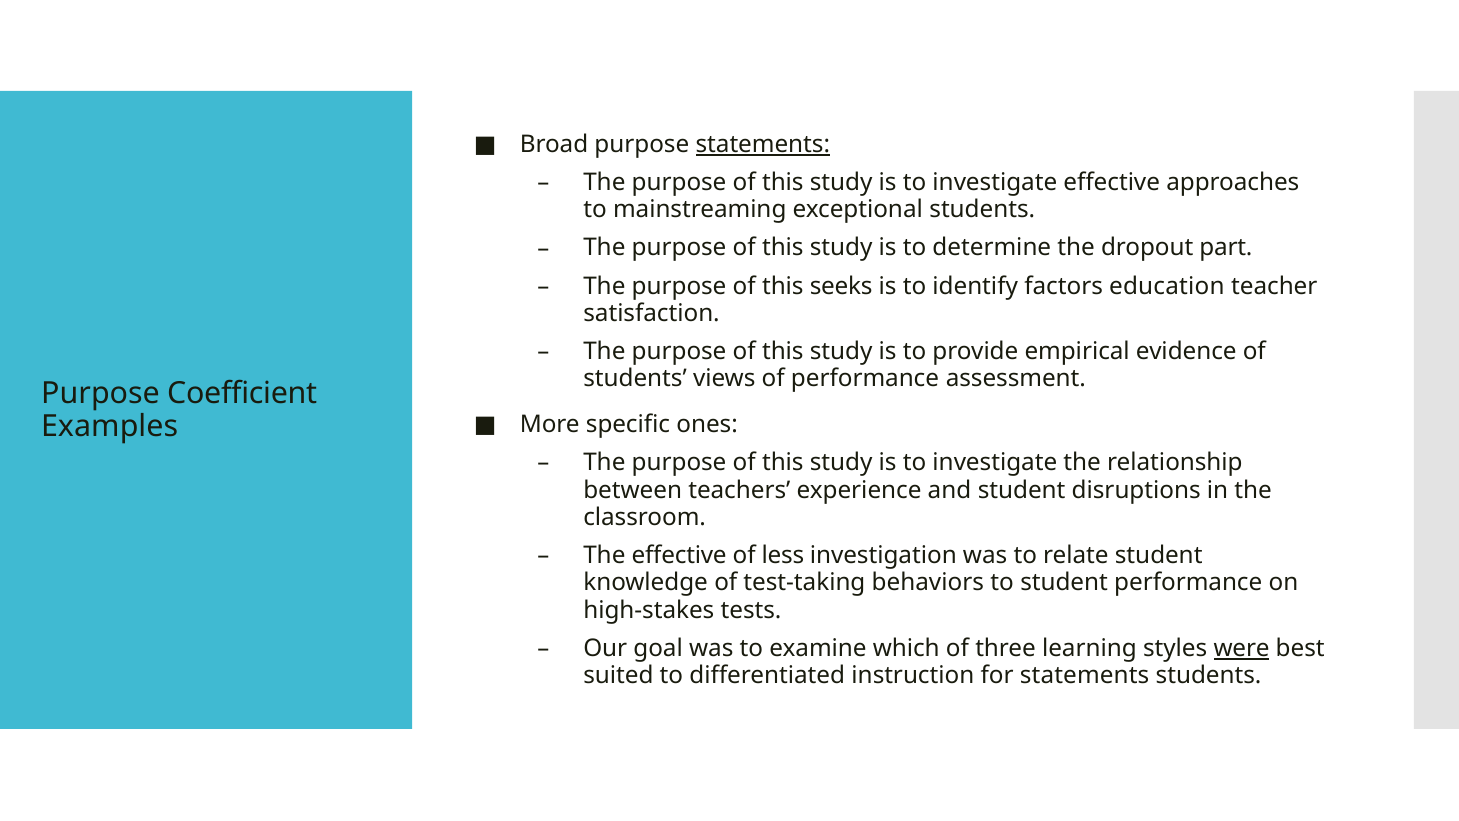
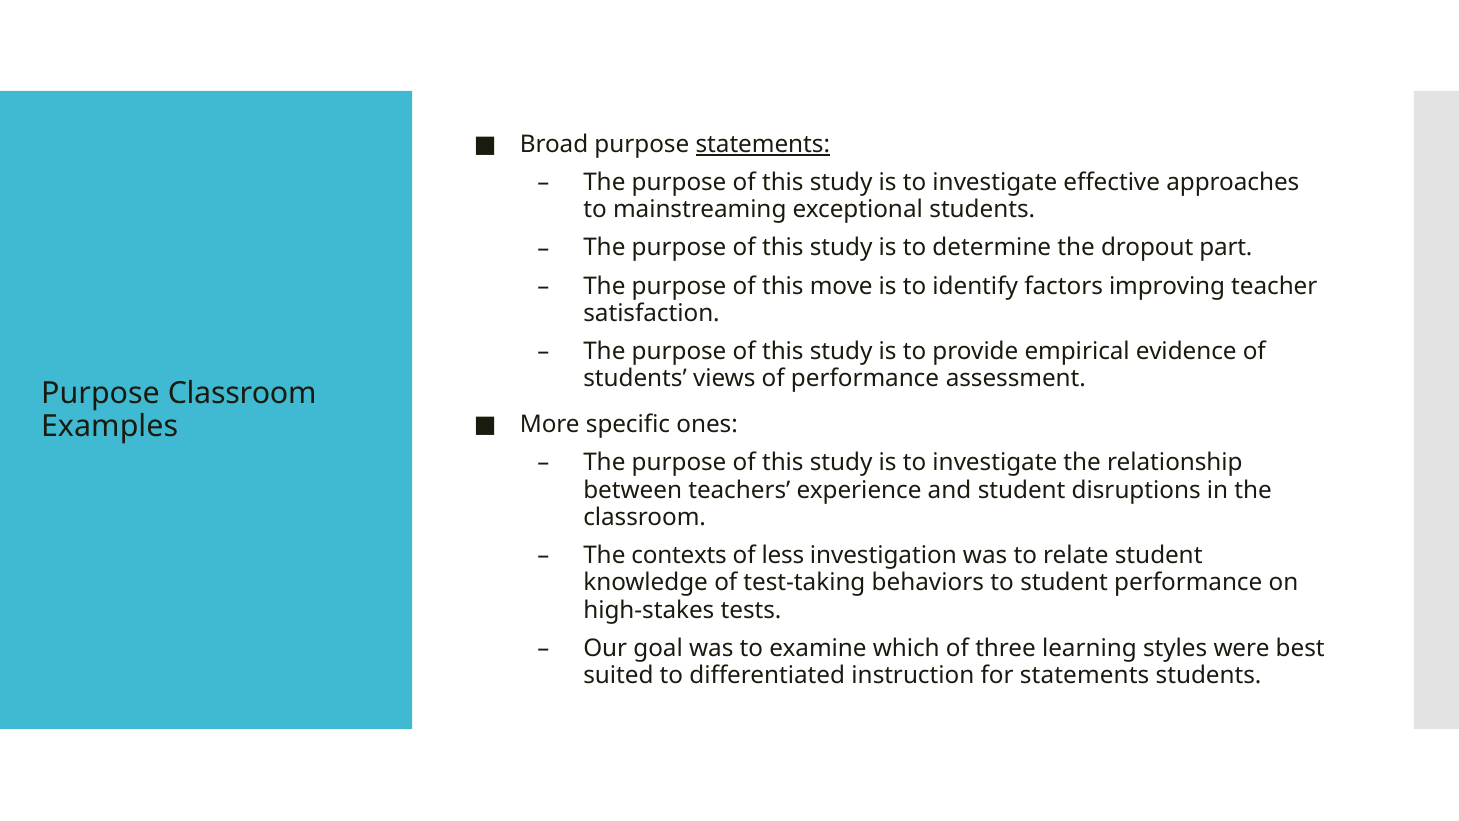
seeks: seeks -> move (841, 286)
education: education -> improving (1167, 286)
Purpose Coefficient: Coefficient -> Classroom (242, 393)
The effective: effective -> contexts (679, 555)
were underline: present -> none (1242, 648)
